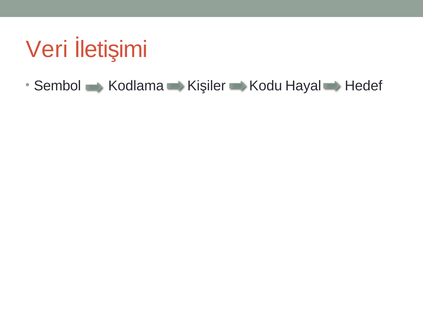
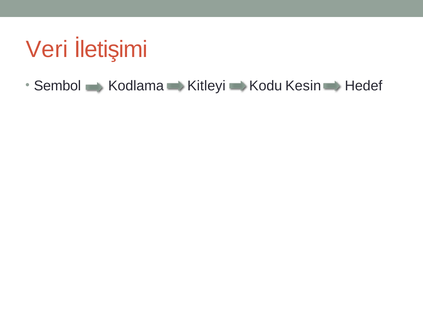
Kişiler: Kişiler -> Kitleyi (206, 86)
Hayal: Hayal -> Kesin (303, 86)
